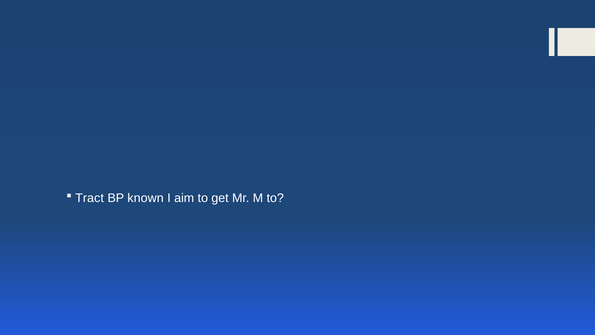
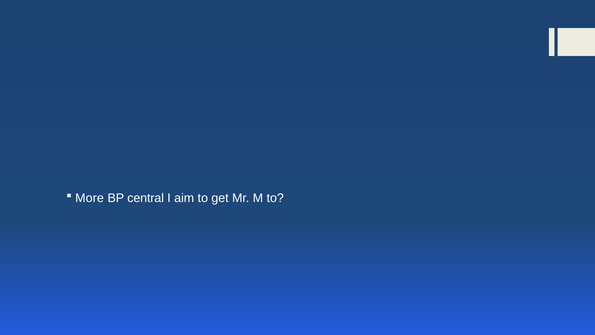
Tract: Tract -> More (90, 198)
known: known -> central (146, 198)
